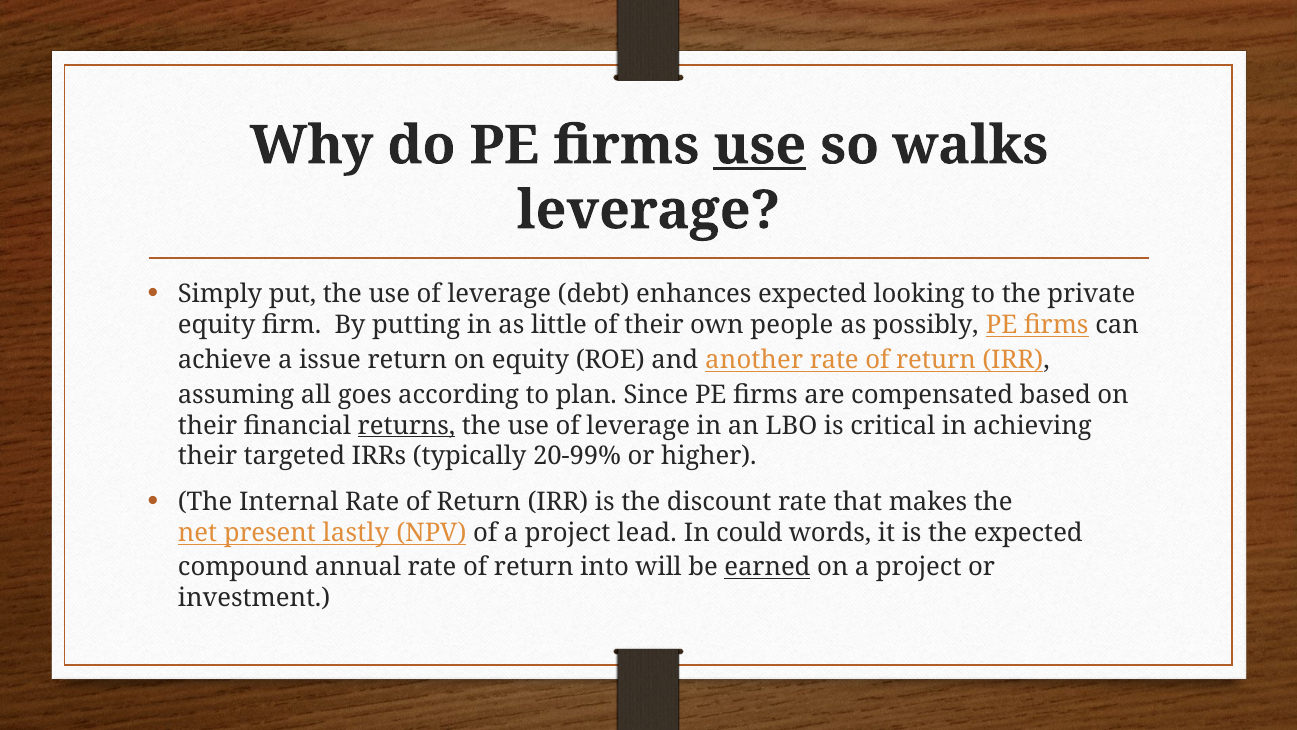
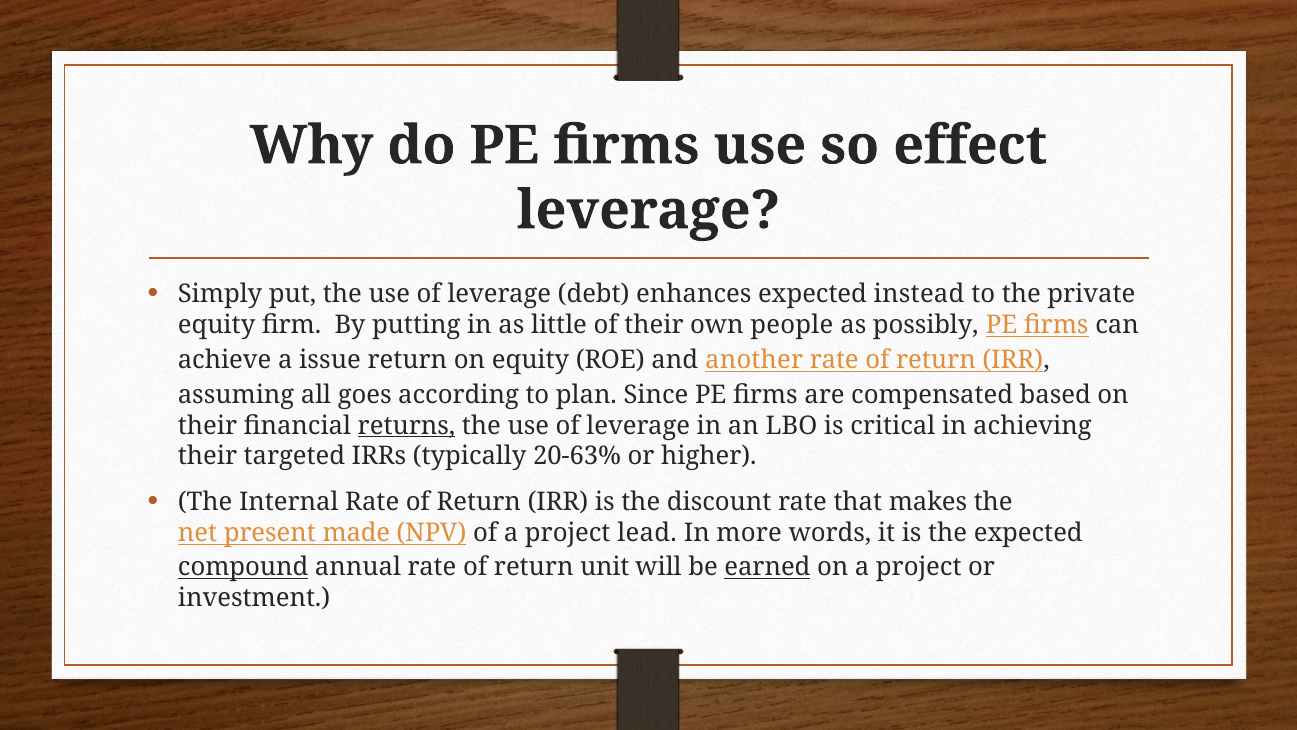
use underline: present -> none (760, 146)
walks: walks -> effect (970, 146)
looking: looking -> instead (919, 294)
20-99%: 20-99% -> 20-63% (577, 456)
lastly: lastly -> made (356, 532)
could: could -> more (749, 532)
compound underline: none -> present (243, 567)
into: into -> unit (605, 567)
